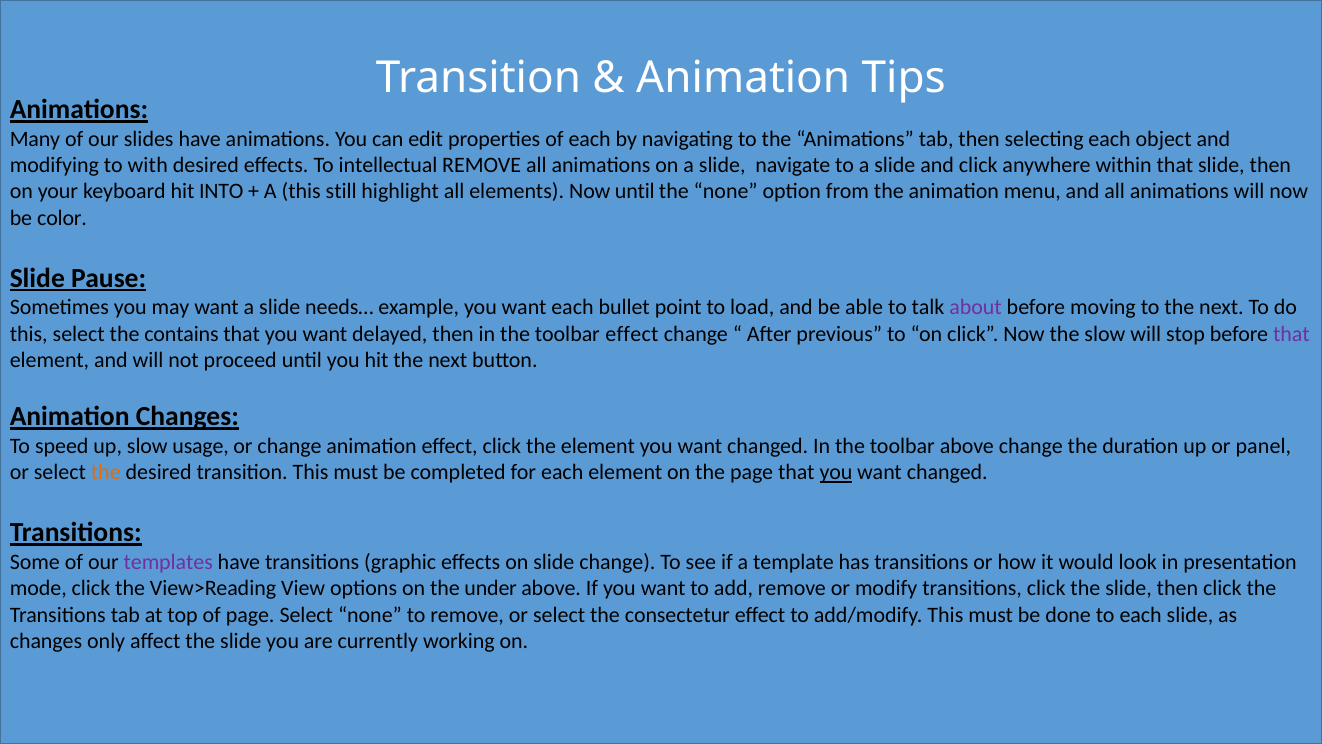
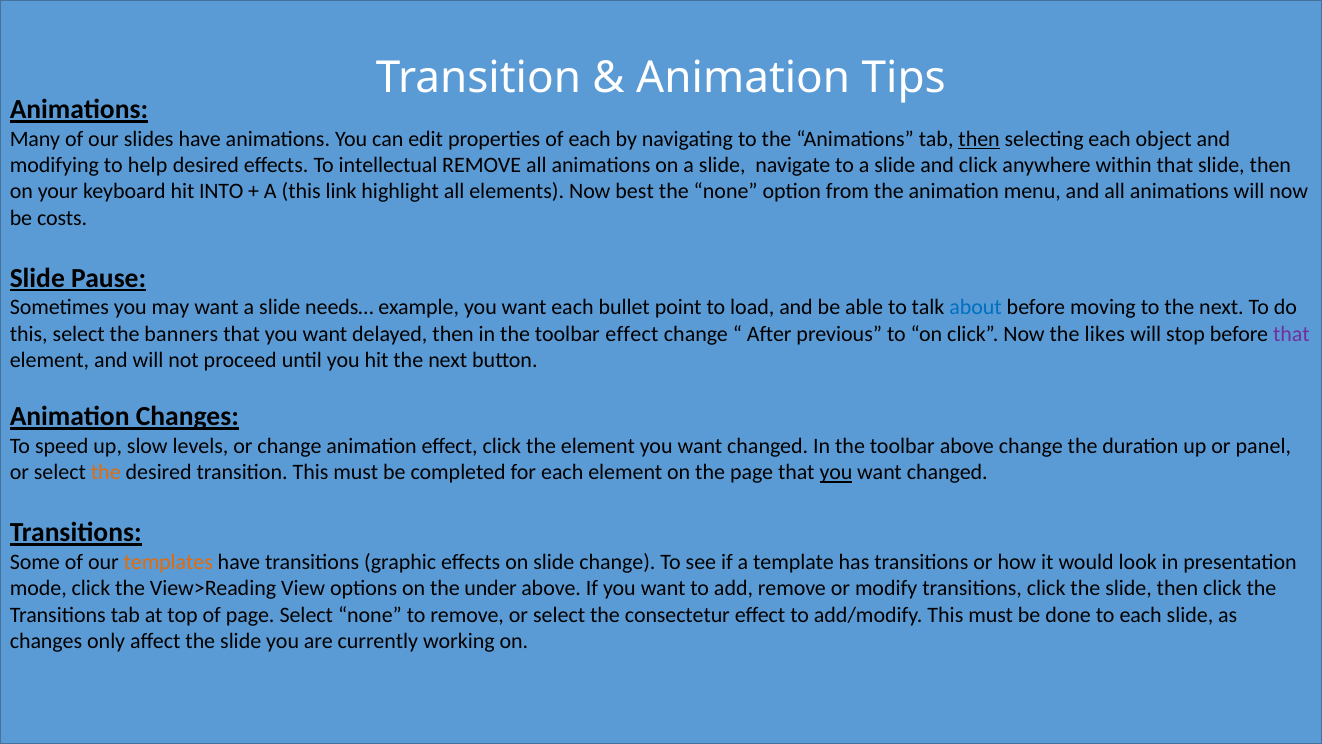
then underline: none -> present (979, 139)
with: with -> help (148, 165)
still: still -> link (341, 192)
Now until: until -> best (635, 192)
color: color -> costs (62, 218)
about colour: purple -> blue (976, 307)
contains: contains -> banners (181, 334)
the slow: slow -> likes (1105, 334)
usage: usage -> levels (201, 446)
templates colour: purple -> orange (168, 562)
